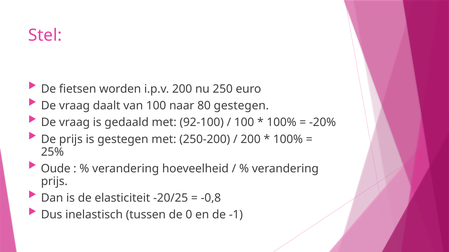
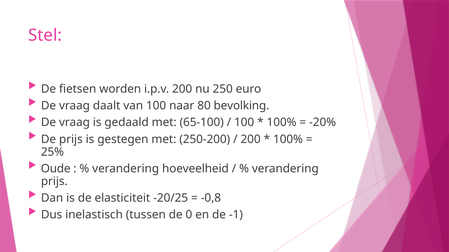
80 gestegen: gestegen -> bevolking (241, 106)
92-100: 92-100 -> 65-100 (202, 123)
